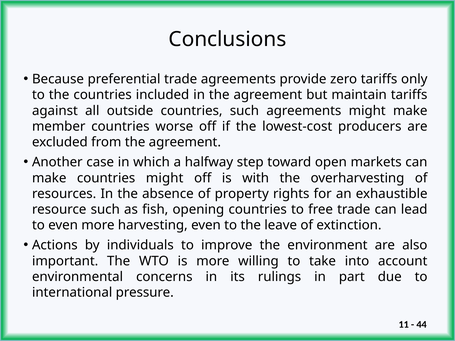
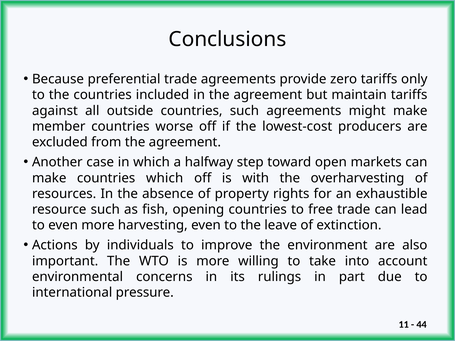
countries might: might -> which (165, 178)
